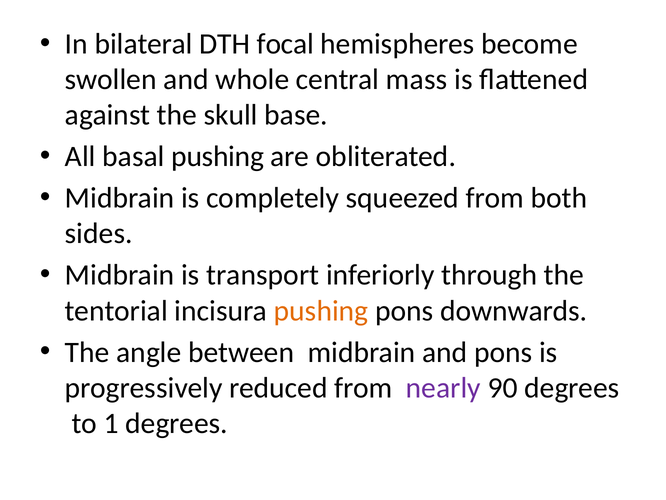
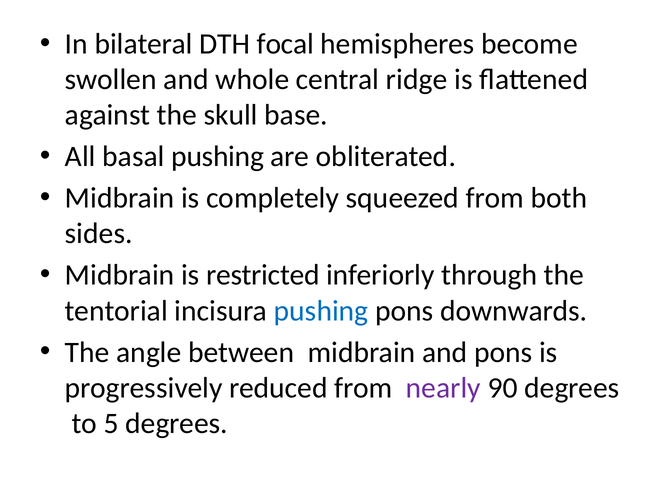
mass: mass -> ridge (417, 80)
transport: transport -> restricted (263, 275)
pushing colour: orange -> blue (321, 310)
1: 1 -> 5 (111, 423)
